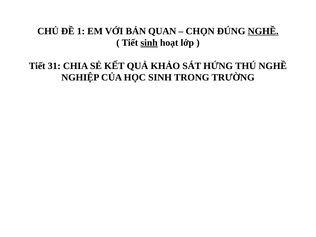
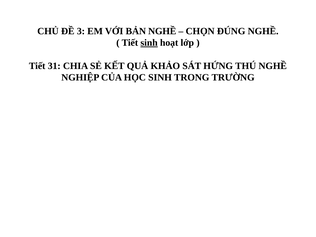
1: 1 -> 3 (81, 31)
BẢN QUAN: QUAN -> NGHỀ (162, 31)
NGHỀ underline: present -> none (263, 31)
